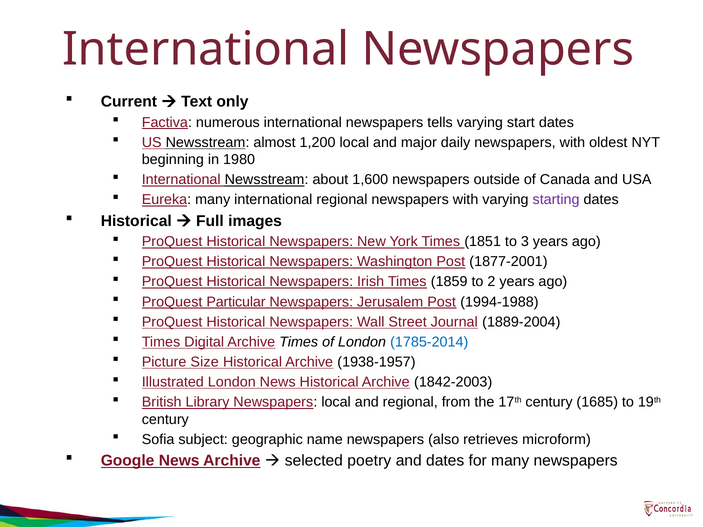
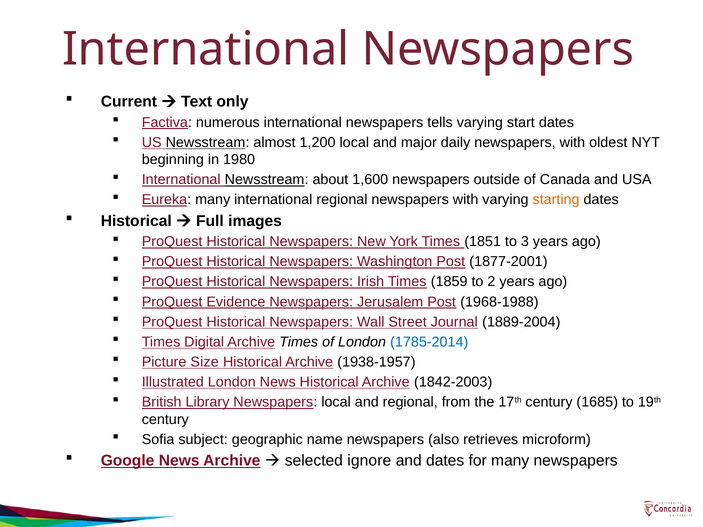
starting colour: purple -> orange (556, 200)
Particular: Particular -> Evidence (236, 302)
1994-1988: 1994-1988 -> 1968-1988 (499, 302)
poetry: poetry -> ignore (369, 461)
